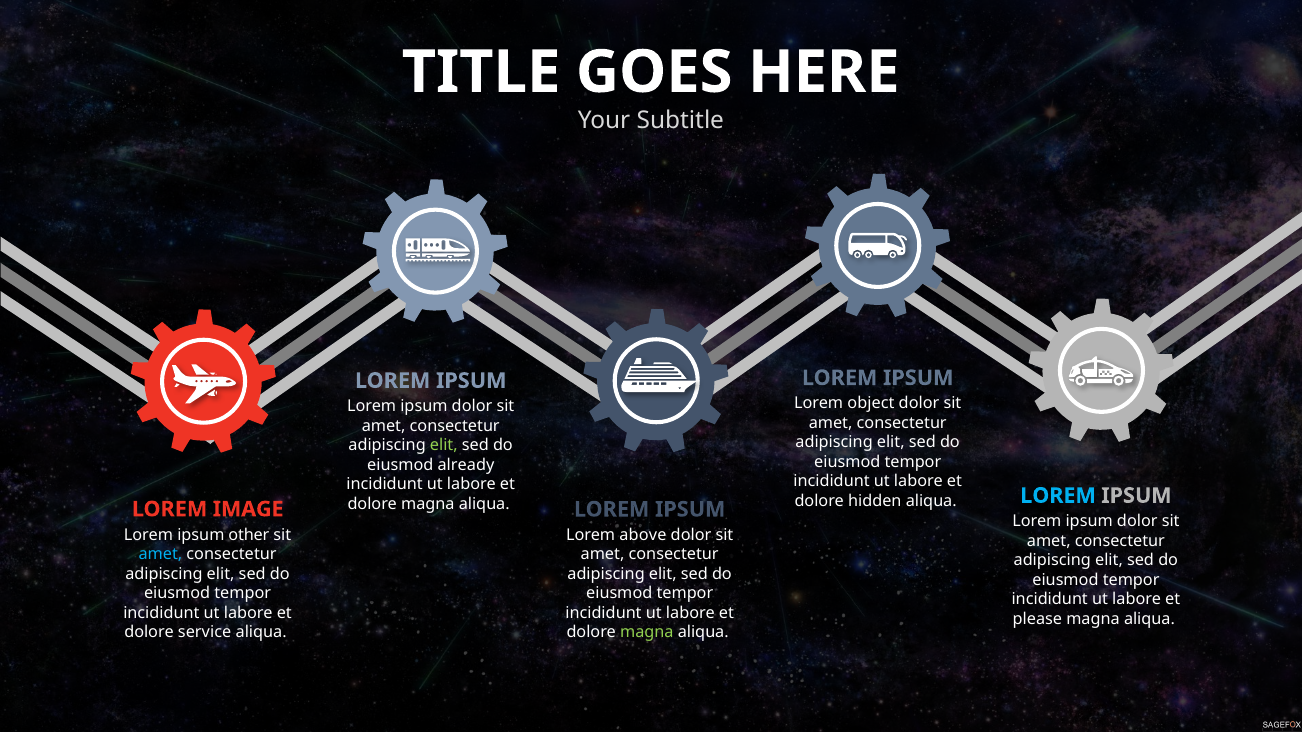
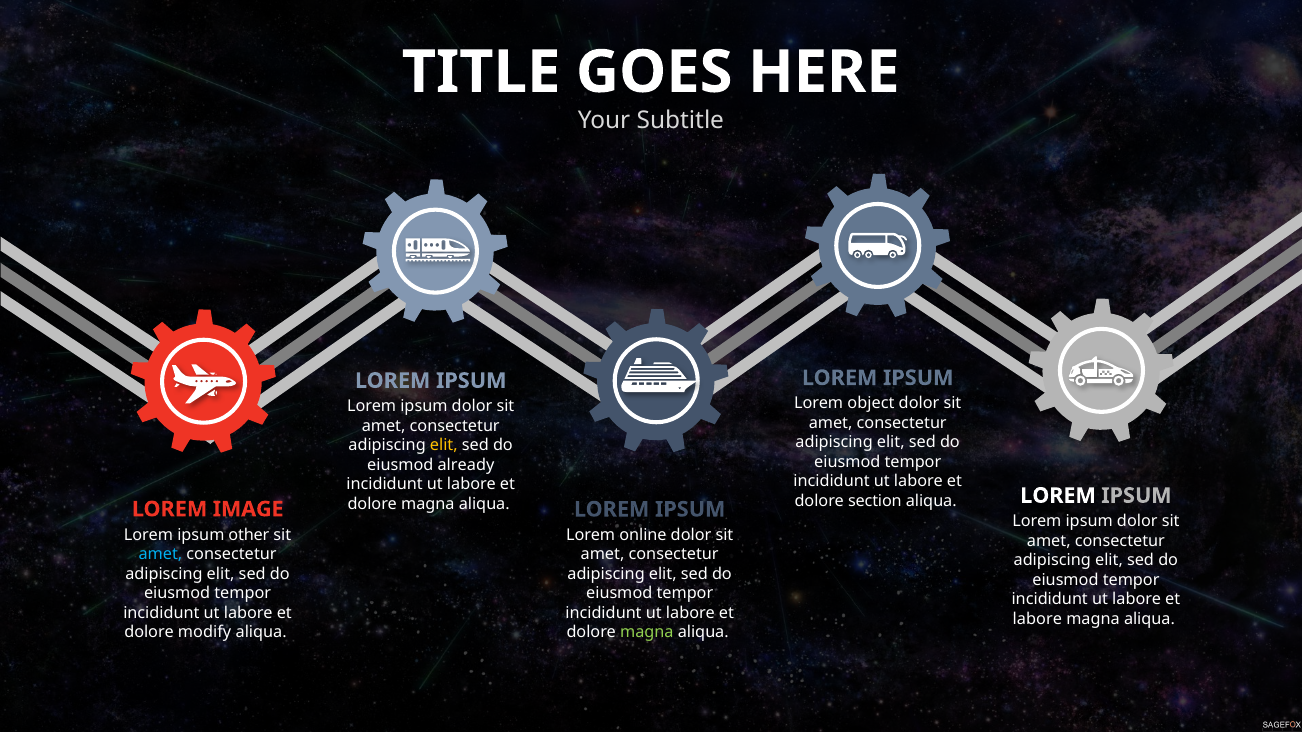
elit colour: light green -> yellow (444, 446)
hidden: hidden -> section (875, 501)
LOREM colour: light blue -> white (1058, 496)
above: above -> online (643, 535)
please: please -> labore (1037, 619)
service: service -> modify (205, 633)
